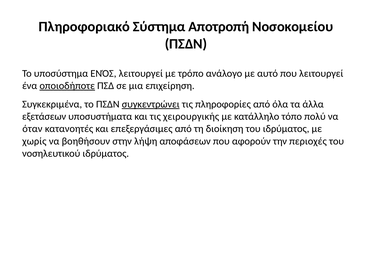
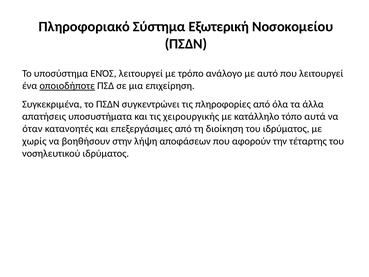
Αποτροπή: Αποτροπή -> Εξωτερική (219, 27)
συγκεντρώνει underline: present -> none (151, 104)
εξετάσεων: εξετάσεων -> απατήσεις (44, 116)
πολύ: πολύ -> αυτά (315, 116)
περιοχές: περιοχές -> τέταρτης (308, 141)
